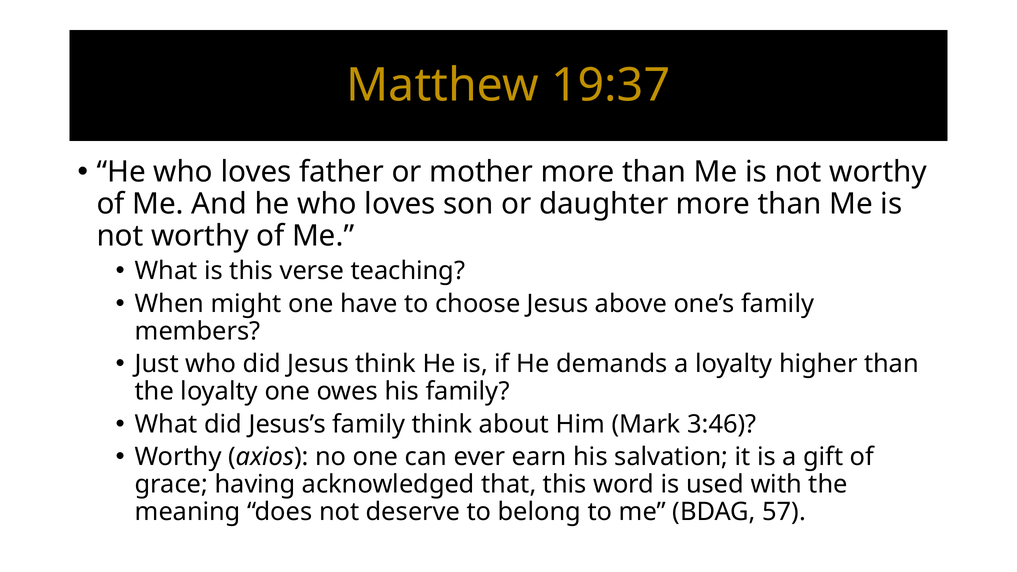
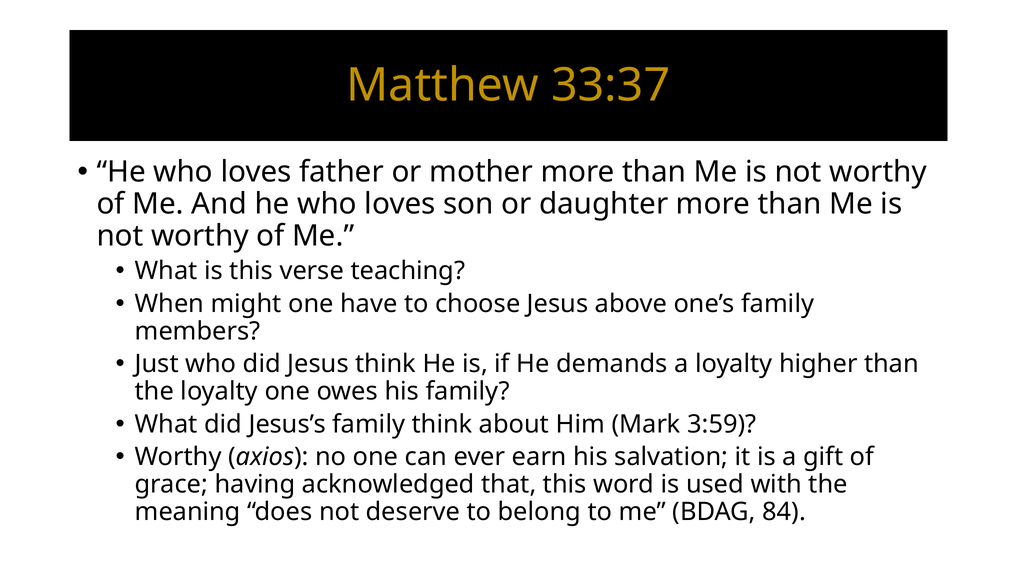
19:37: 19:37 -> 33:37 (611, 85)
3:46: 3:46 -> 3:59 (722, 424)
57: 57 -> 84 (784, 512)
